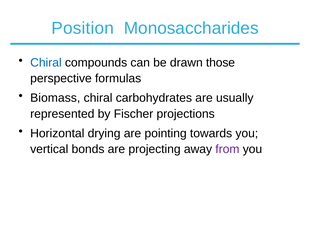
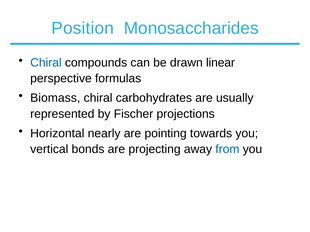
those: those -> linear (220, 63)
drying: drying -> nearly (104, 134)
from colour: purple -> blue (227, 150)
